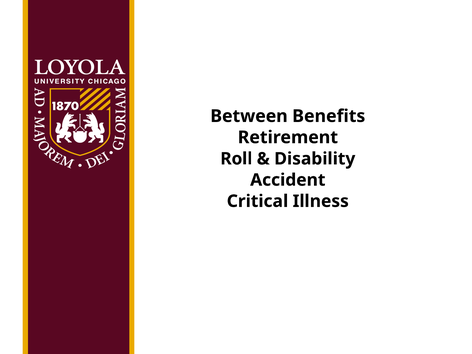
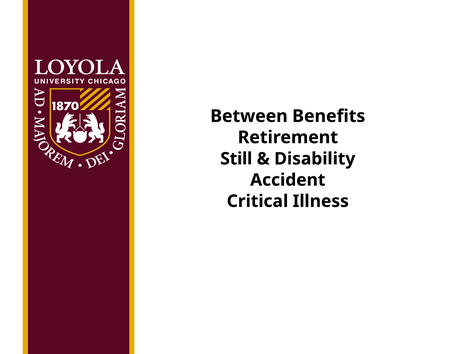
Roll: Roll -> Still (236, 159)
